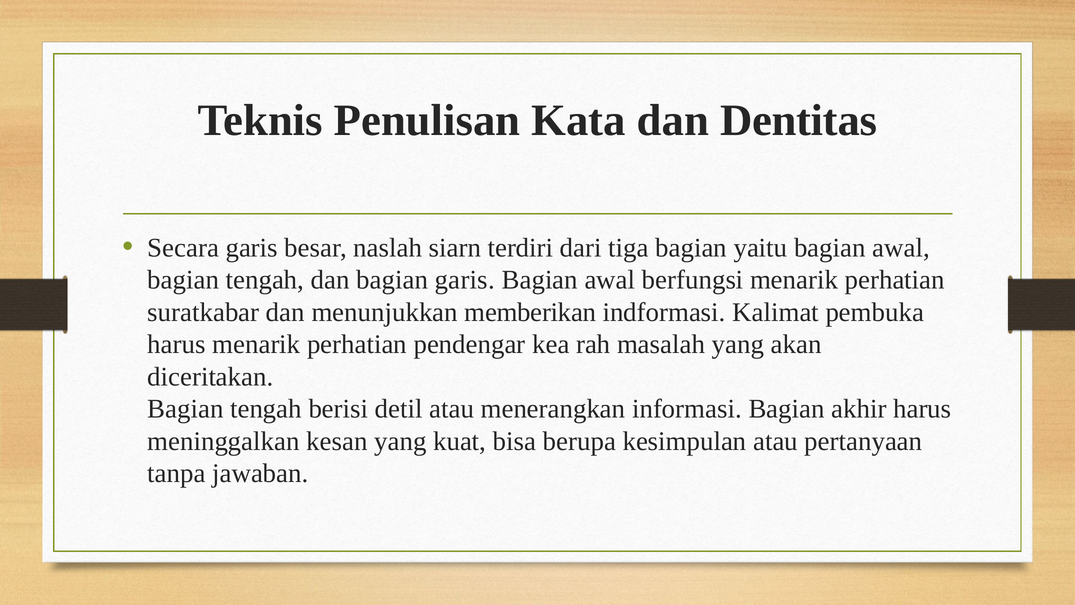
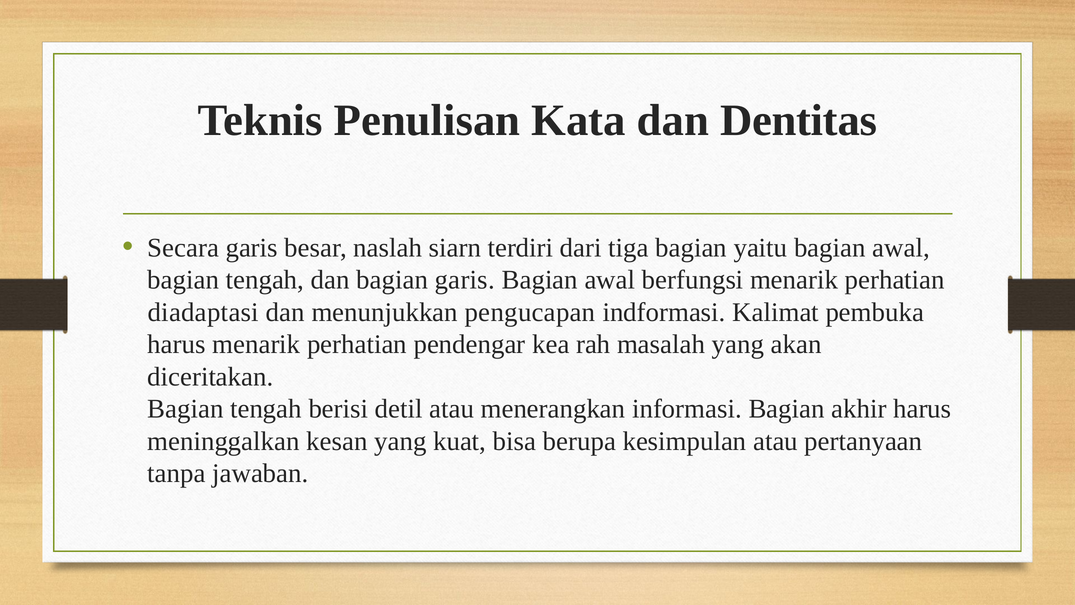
suratkabar: suratkabar -> diadaptasi (203, 312)
memberikan: memberikan -> pengucapan (530, 312)
